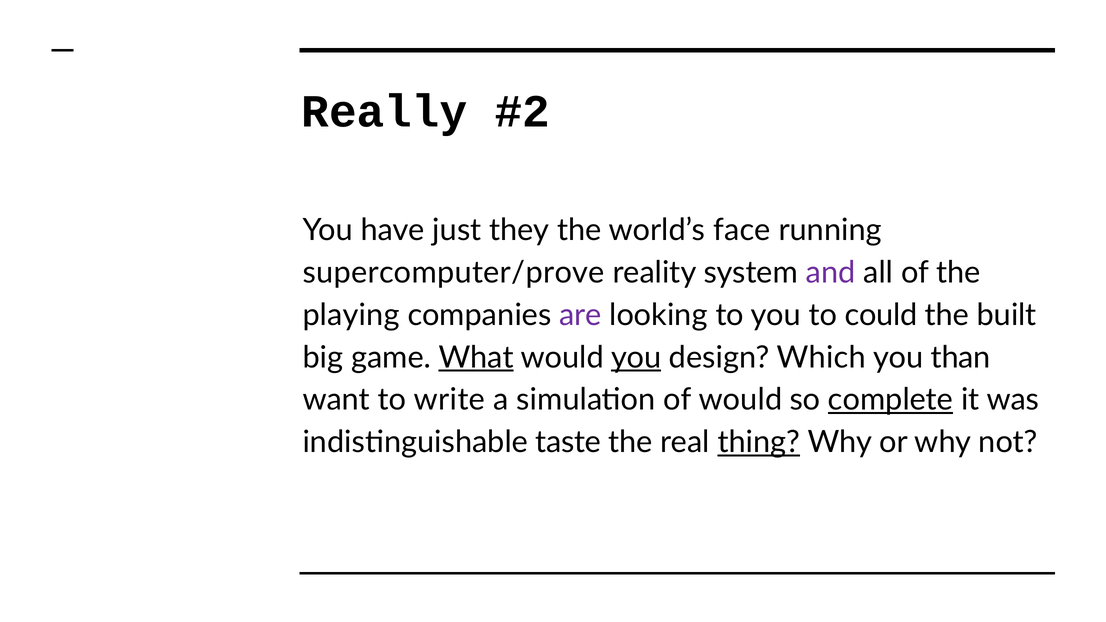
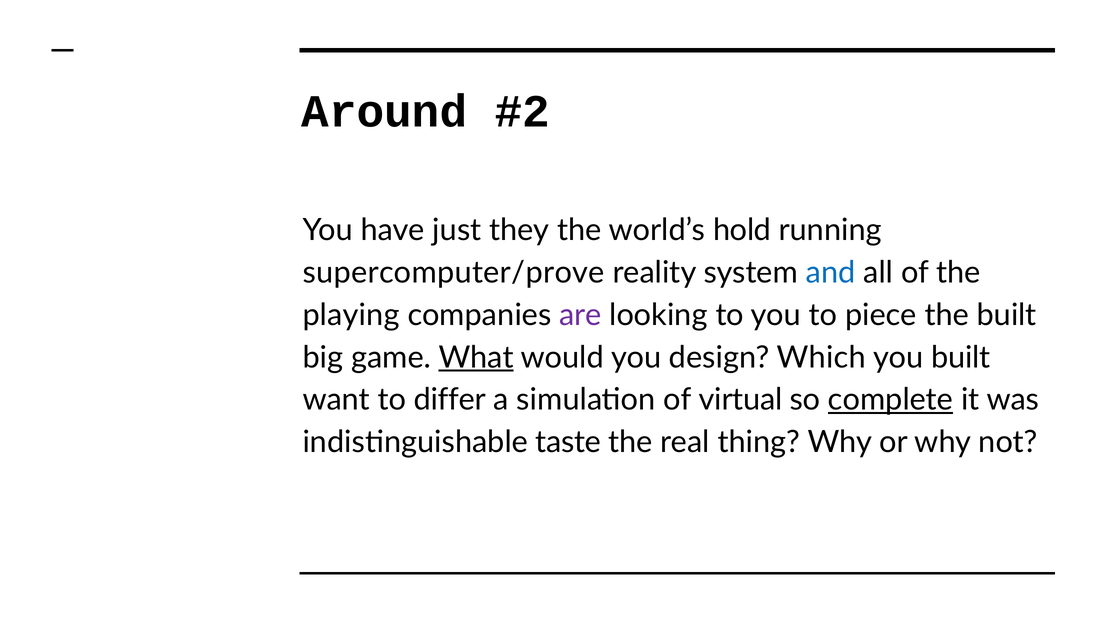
Really: Really -> Around (384, 112)
face: face -> hold (742, 230)
and colour: purple -> blue (831, 273)
could: could -> piece (881, 315)
you underline: present -> none (636, 357)
you than: than -> built (961, 357)
write: write -> differ (450, 400)
of would: would -> virtual (741, 400)
thing underline: present -> none (759, 442)
